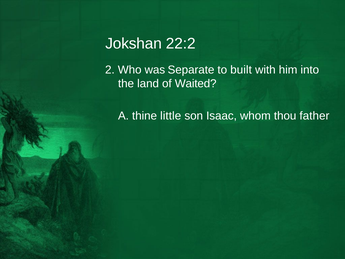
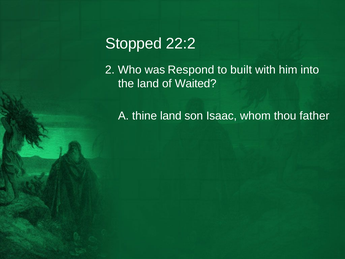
Jokshan: Jokshan -> Stopped (134, 44)
Separate: Separate -> Respond (191, 70)
thine little: little -> land (171, 116)
